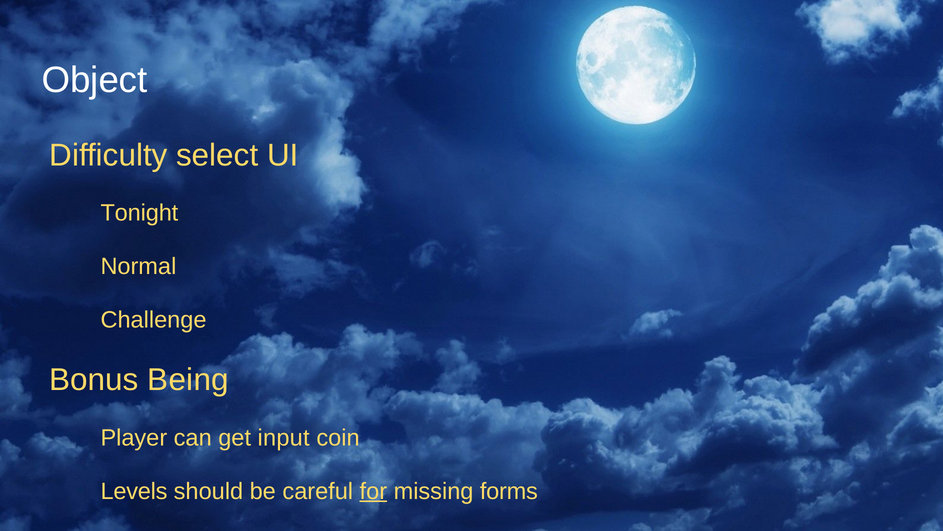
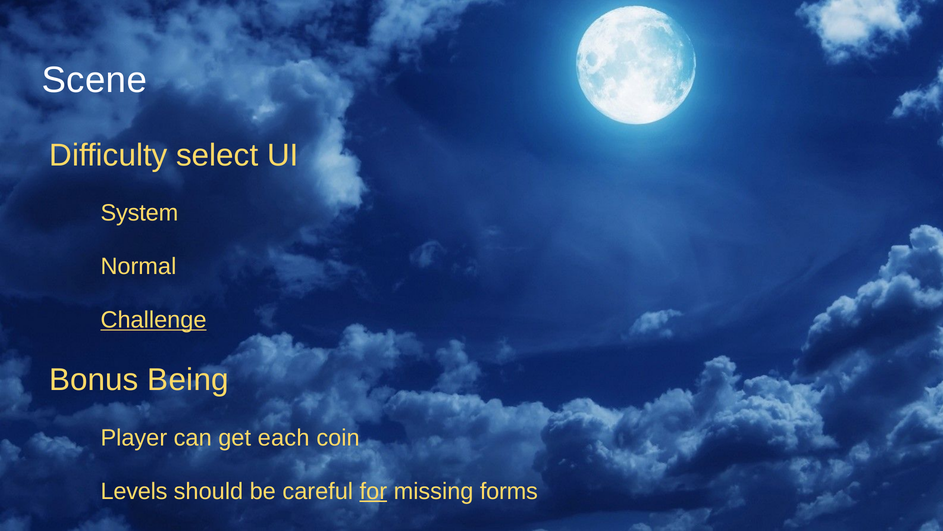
Object: Object -> Scene (94, 80)
Tonight: Tonight -> System (139, 213)
Challenge underline: none -> present (154, 320)
get input: input -> each (284, 437)
